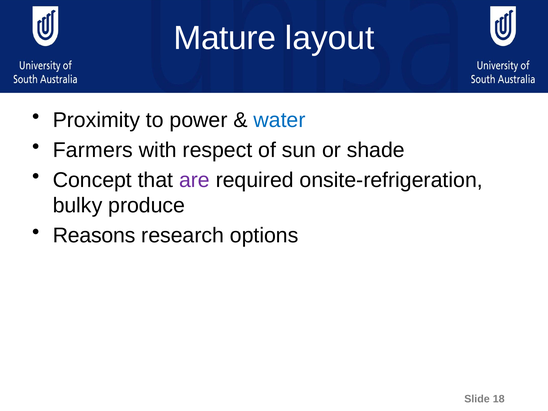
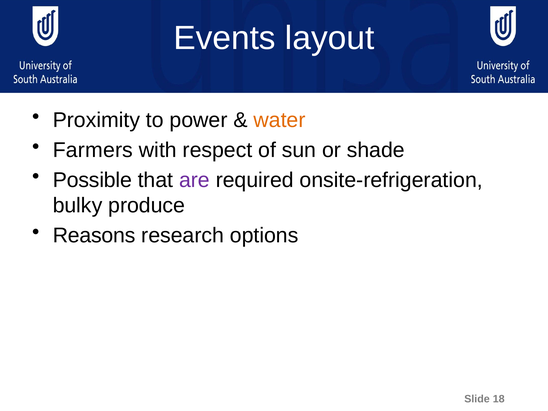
Mature: Mature -> Events (225, 38)
water colour: blue -> orange (279, 120)
Concept: Concept -> Possible (92, 180)
